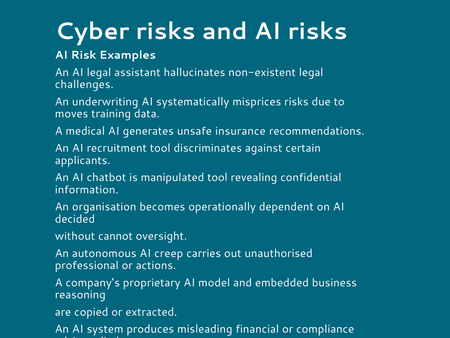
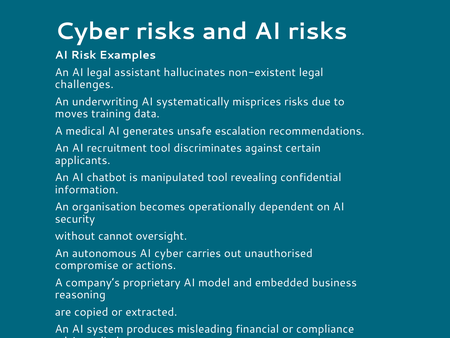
insurance: insurance -> escalation (241, 131)
decided: decided -> security (75, 219)
AI creep: creep -> cyber (169, 253)
professional: professional -> compromise (87, 265)
